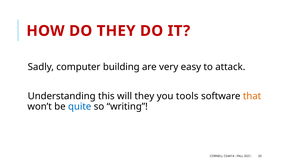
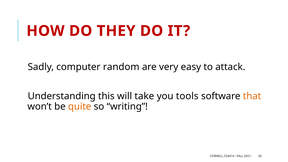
building: building -> random (121, 67)
will they: they -> take (144, 96)
quite colour: blue -> orange (80, 106)
